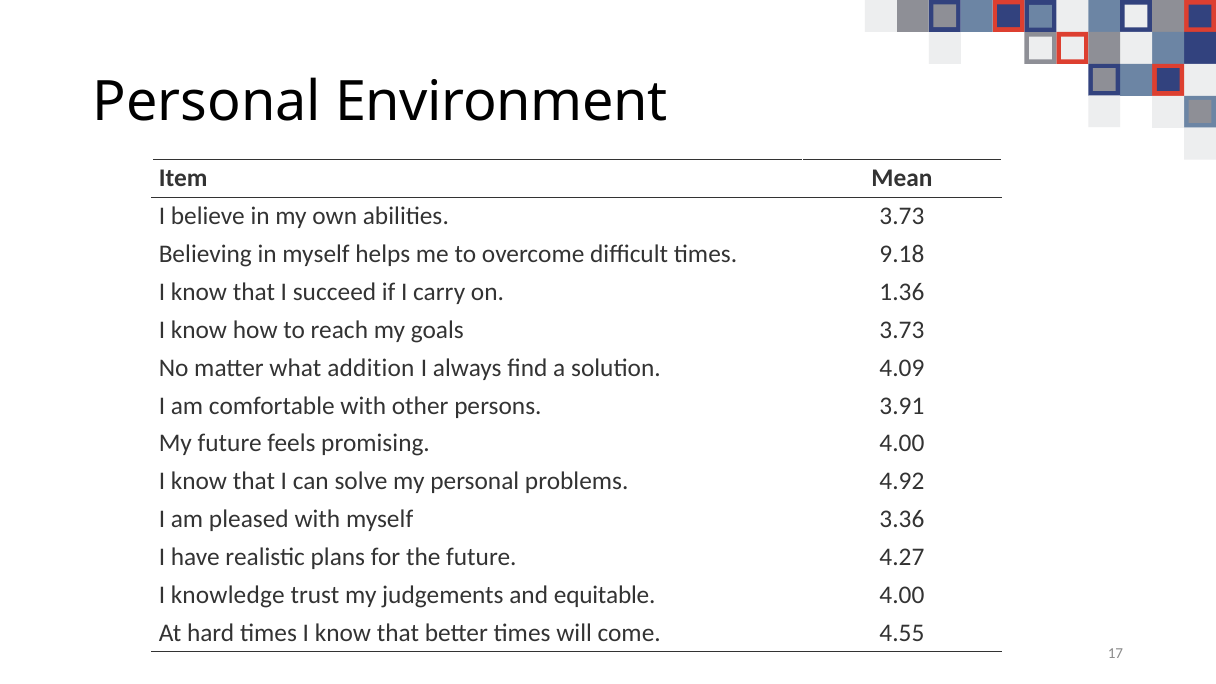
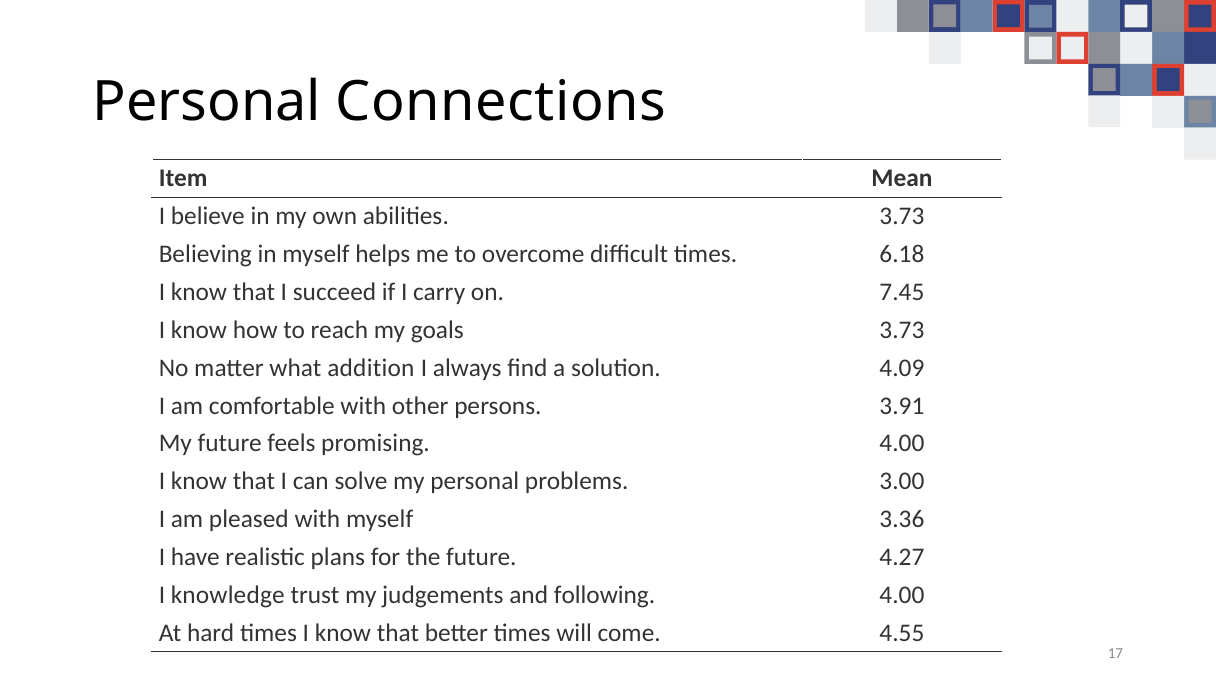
Environment: Environment -> Connections (501, 102)
9.18: 9.18 -> 6.18 (902, 254)
1.36: 1.36 -> 7.45 (902, 292)
4.92: 4.92 -> 3.00 (902, 481)
equitable: equitable -> following (605, 595)
